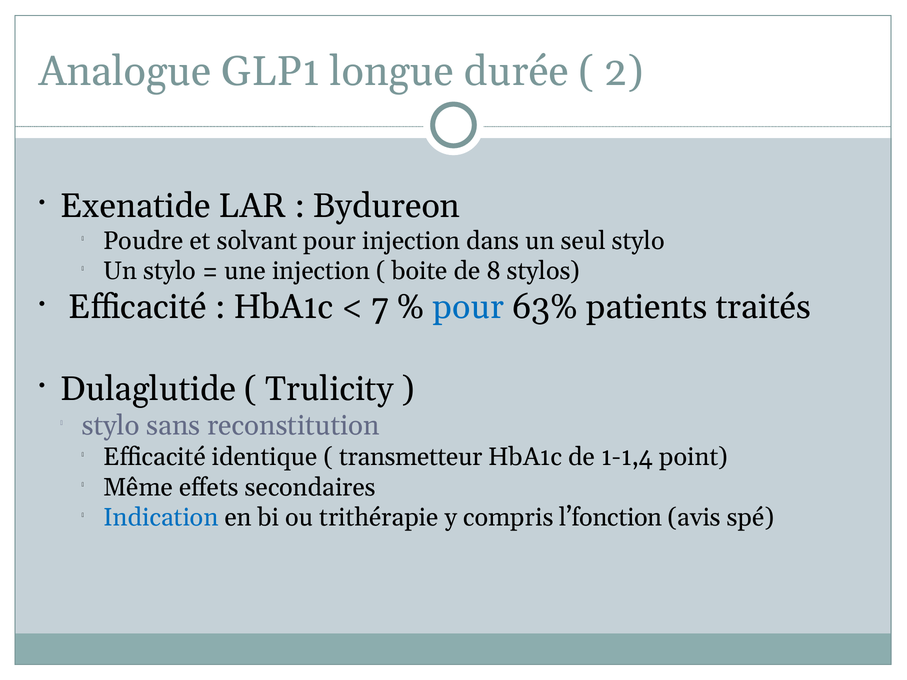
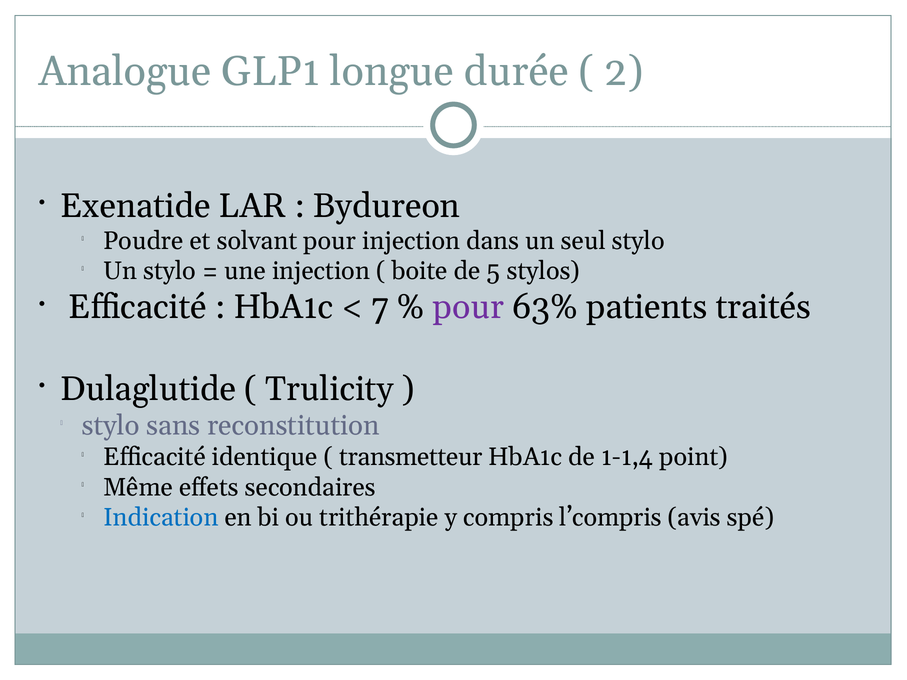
8: 8 -> 5 (493, 271)
pour colour: blue -> purple (468, 307)
l’fonction: l’fonction -> l’compris (611, 518)
